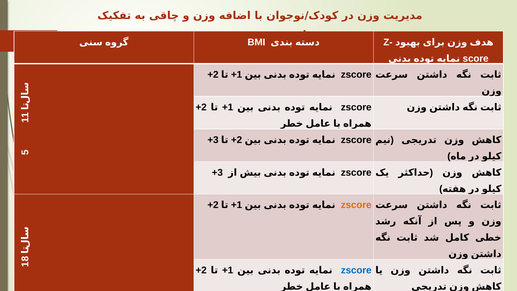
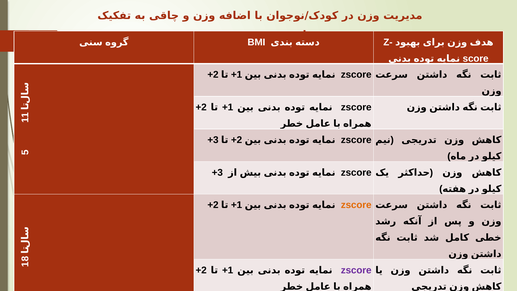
zscore colour: blue -> purple (356, 270)
